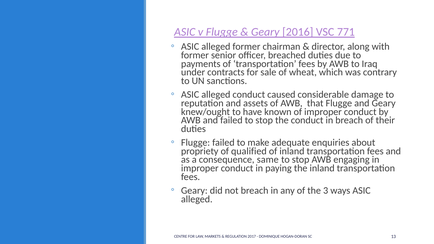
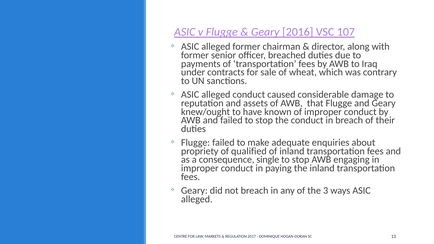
771: 771 -> 107 (346, 32)
same: same -> single (268, 160)
